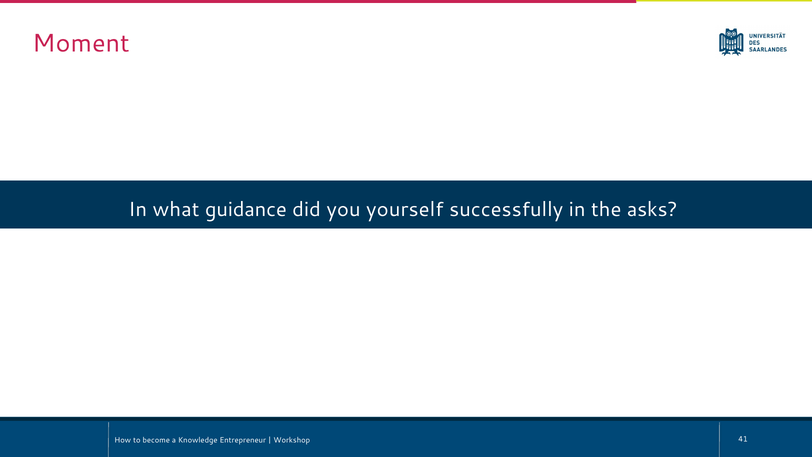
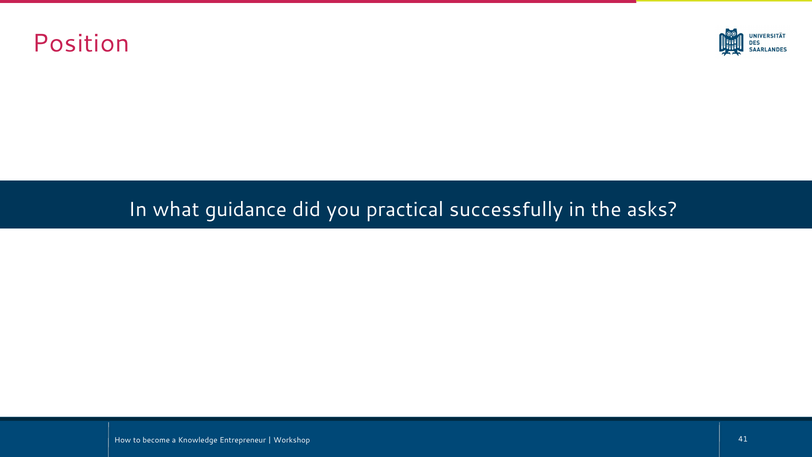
Moment: Moment -> Position (81, 43)
yourself: yourself -> practical (405, 209)
